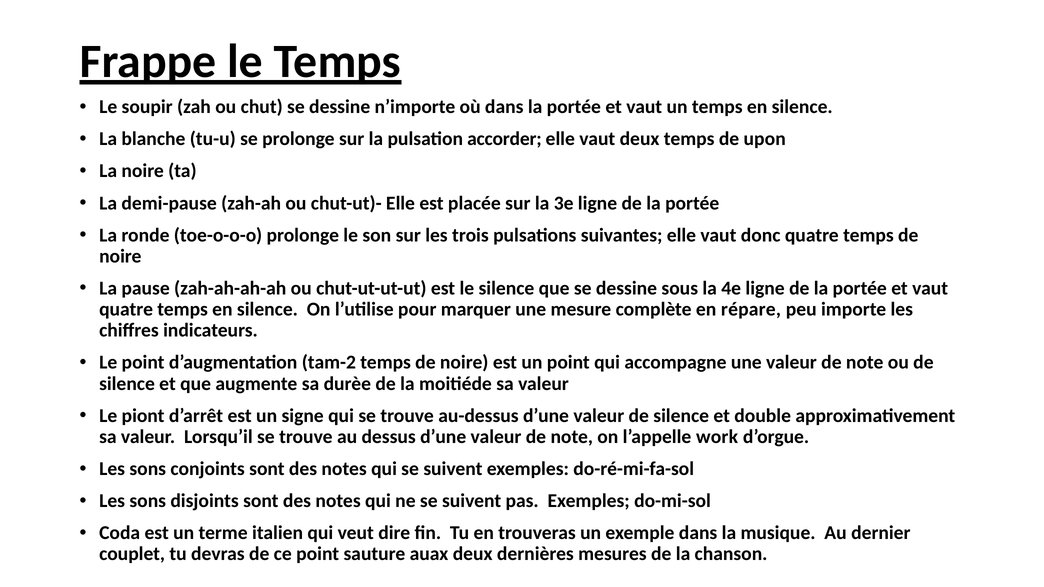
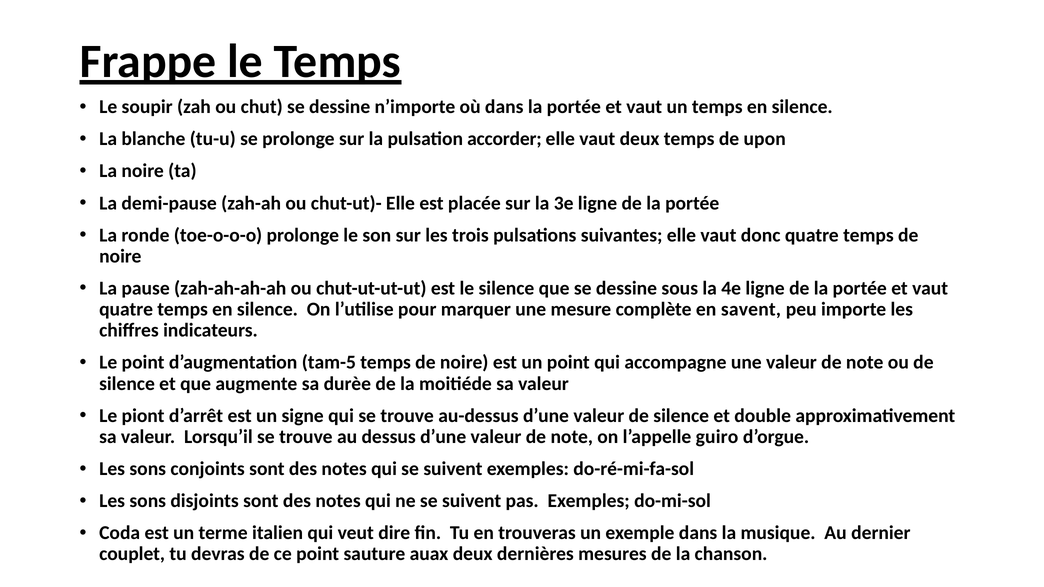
répare: répare -> savent (751, 309)
tam-2: tam-2 -> tam-5 (329, 363)
work: work -> guiro (717, 437)
